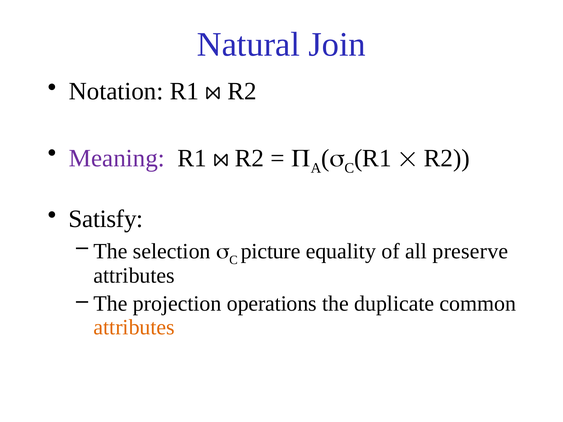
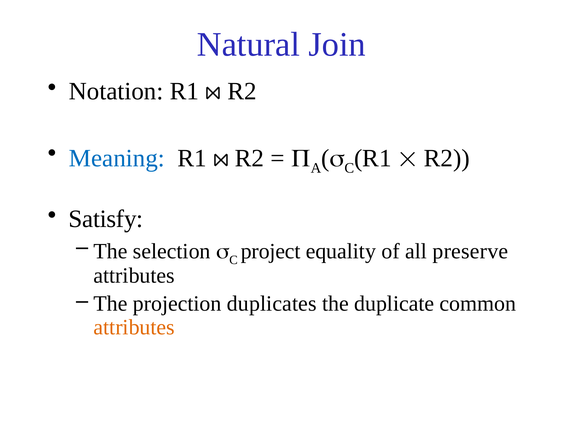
Meaning colour: purple -> blue (117, 158)
picture: picture -> project (271, 252)
operations: operations -> duplicates (272, 304)
